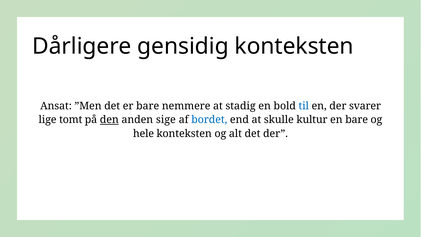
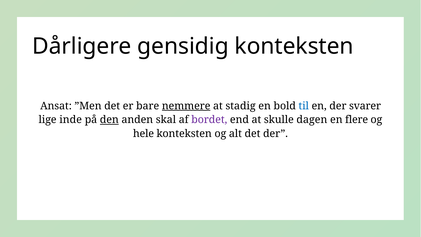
nemmere underline: none -> present (186, 106)
tomt: tomt -> inde (71, 120)
sige: sige -> skal (166, 120)
bordet colour: blue -> purple (209, 120)
kultur: kultur -> dagen (312, 120)
en bare: bare -> flere (357, 120)
